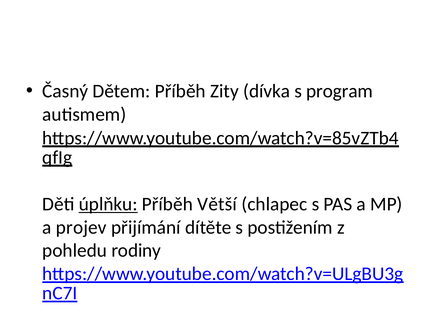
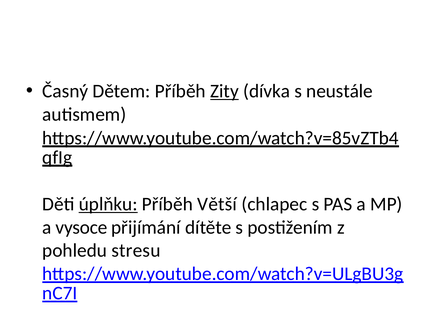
Zity underline: none -> present (224, 91)
program: program -> neustále (340, 91)
projev: projev -> vysoce (81, 227)
rodiny: rodiny -> stresu (136, 250)
